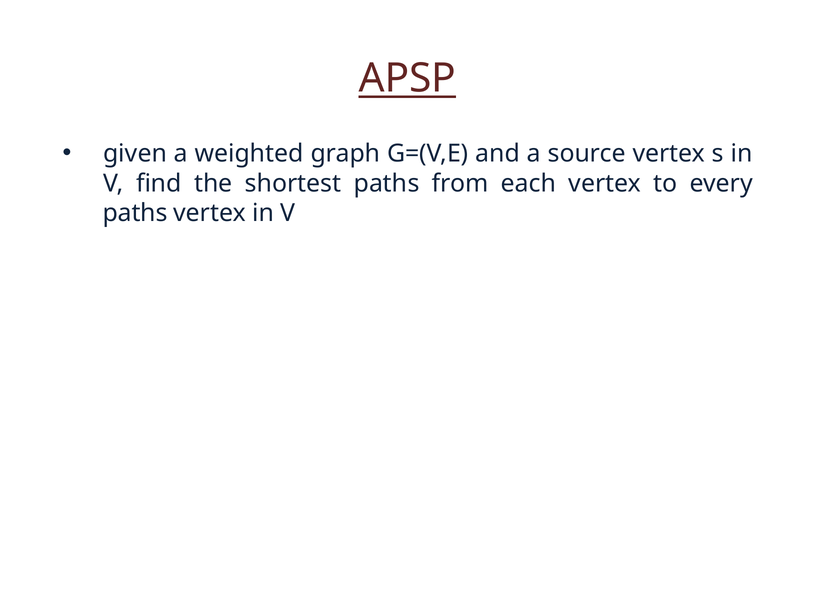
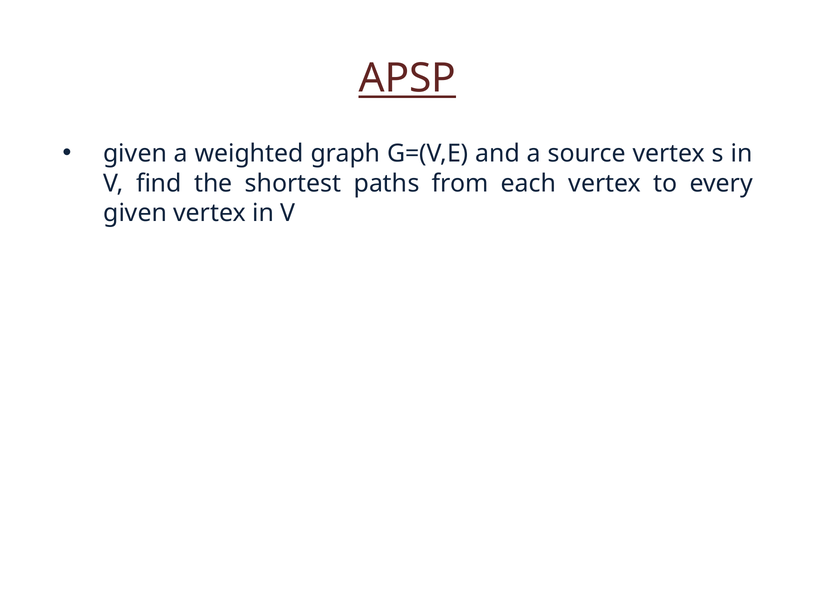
paths: paths -> given (135, 213)
